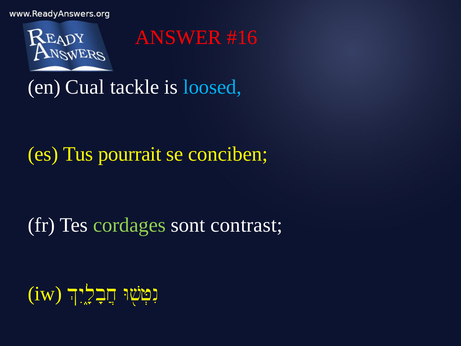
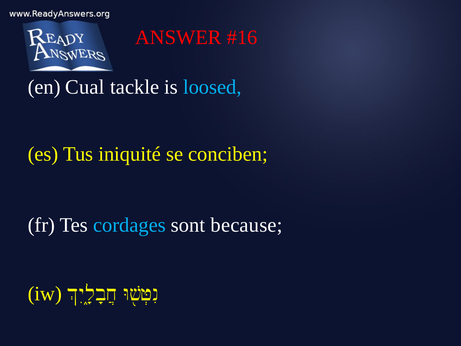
pourrait: pourrait -> iniquité (130, 154)
cordages colour: light green -> light blue (129, 225)
contrast: contrast -> because (247, 225)
